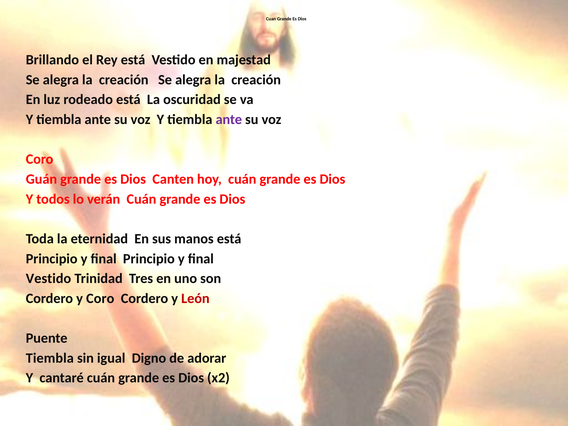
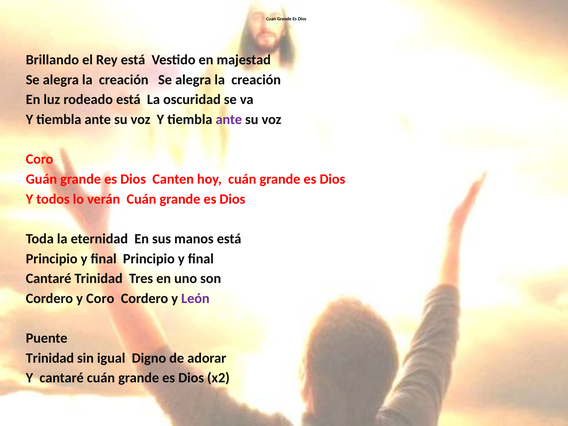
Vestido: Vestido -> Cantaré (49, 279)
León colour: red -> purple (195, 298)
Tiembla: Tiembla -> Trinidad (50, 358)
